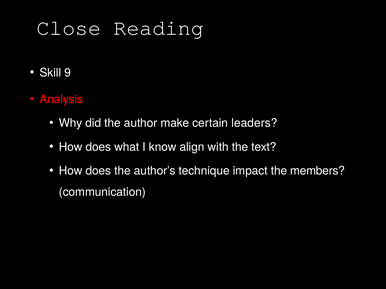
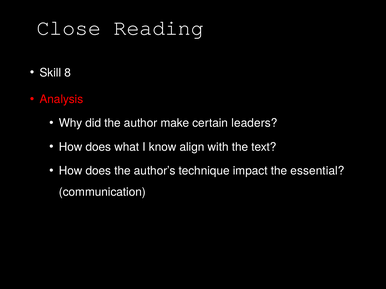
9: 9 -> 8 (68, 73)
members: members -> essential (317, 171)
